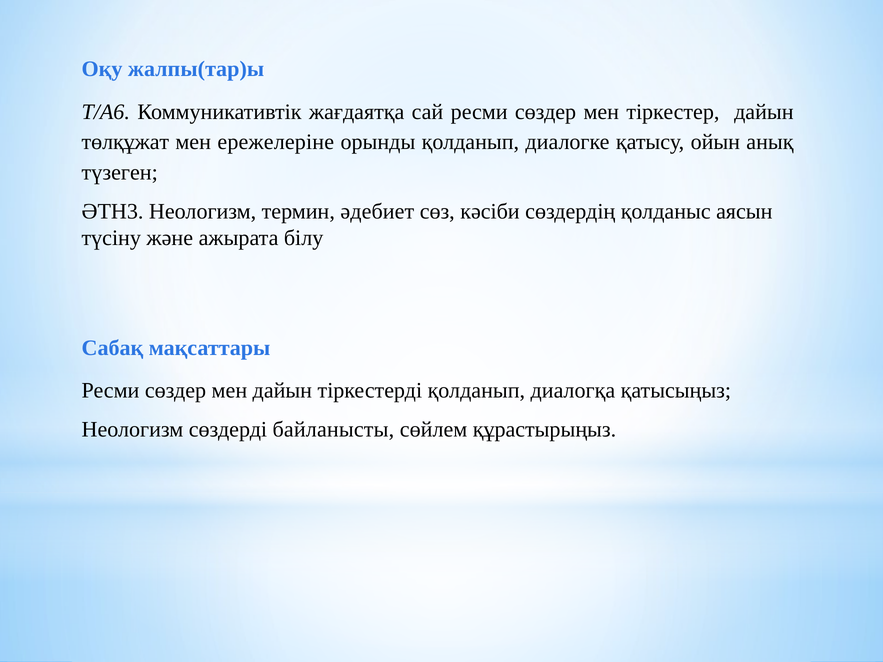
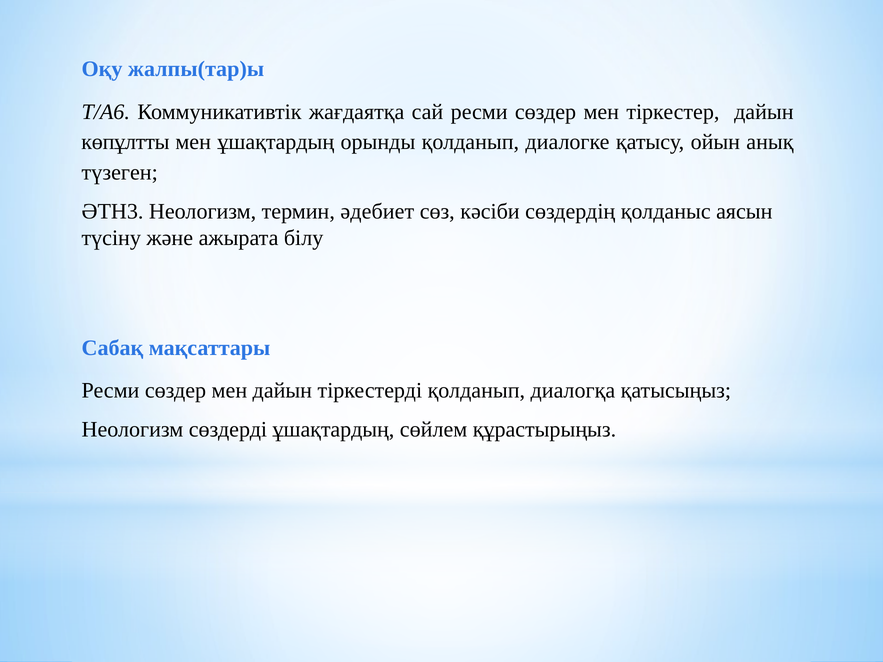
төлқұжат: төлқұжат -> көпұлтты (125, 142)
мен ережелеріне: ережелеріне -> ұшақтардың (276, 142)
сөздерді байланысты: байланысты -> ұшақтардың (333, 429)
